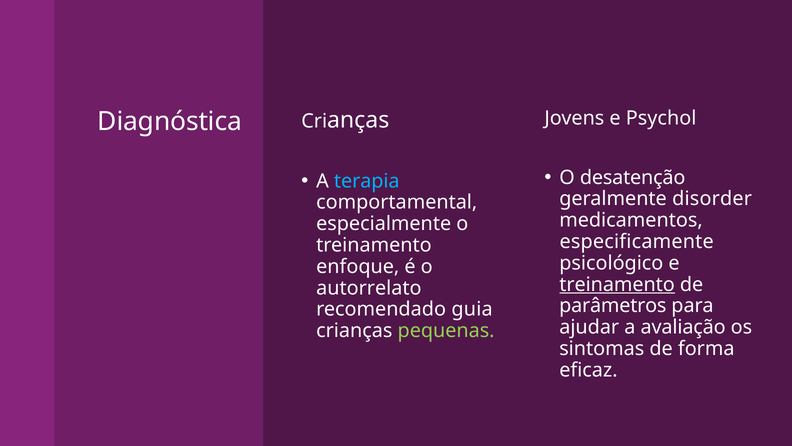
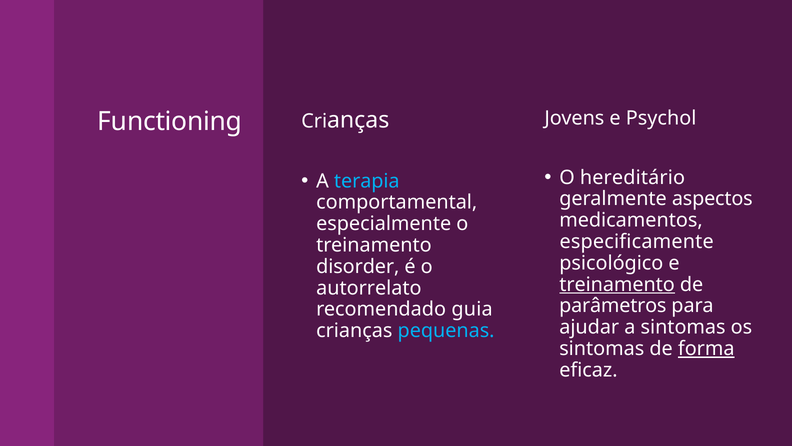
Diagnóstica: Diagnóstica -> Functioning (170, 122)
desatenção: desatenção -> hereditário (632, 177)
disorder: disorder -> aspectos (712, 199)
enfoque: enfoque -> disorder (358, 266)
a avaliação: avaliação -> sintomas (683, 327)
pequenas colour: light green -> light blue (446, 330)
forma underline: none -> present (706, 348)
